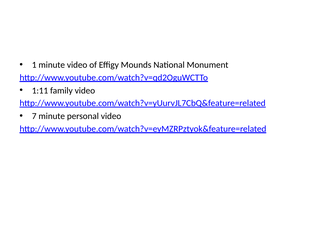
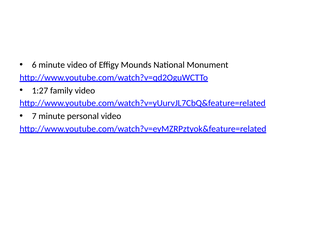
1: 1 -> 6 (34, 65)
1:11: 1:11 -> 1:27 (40, 91)
